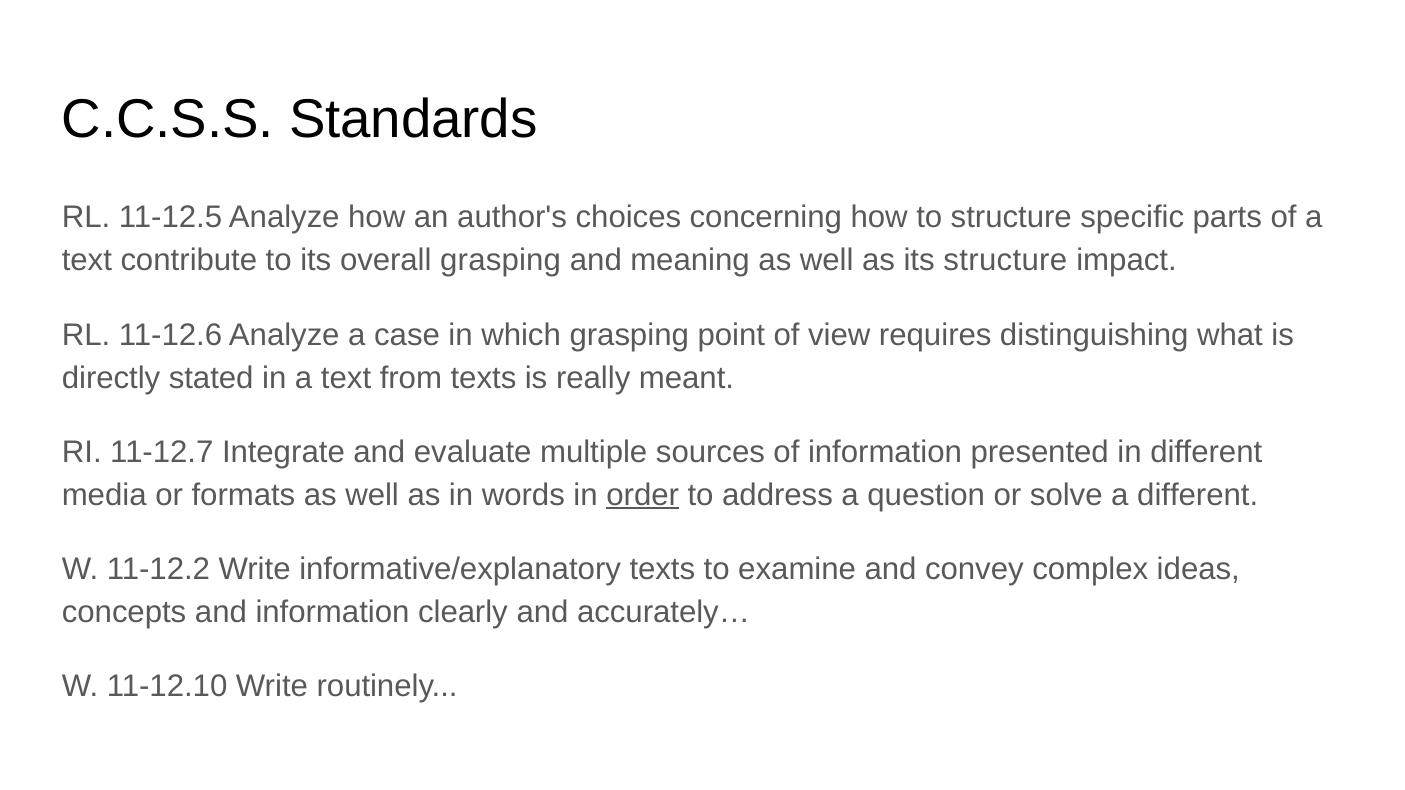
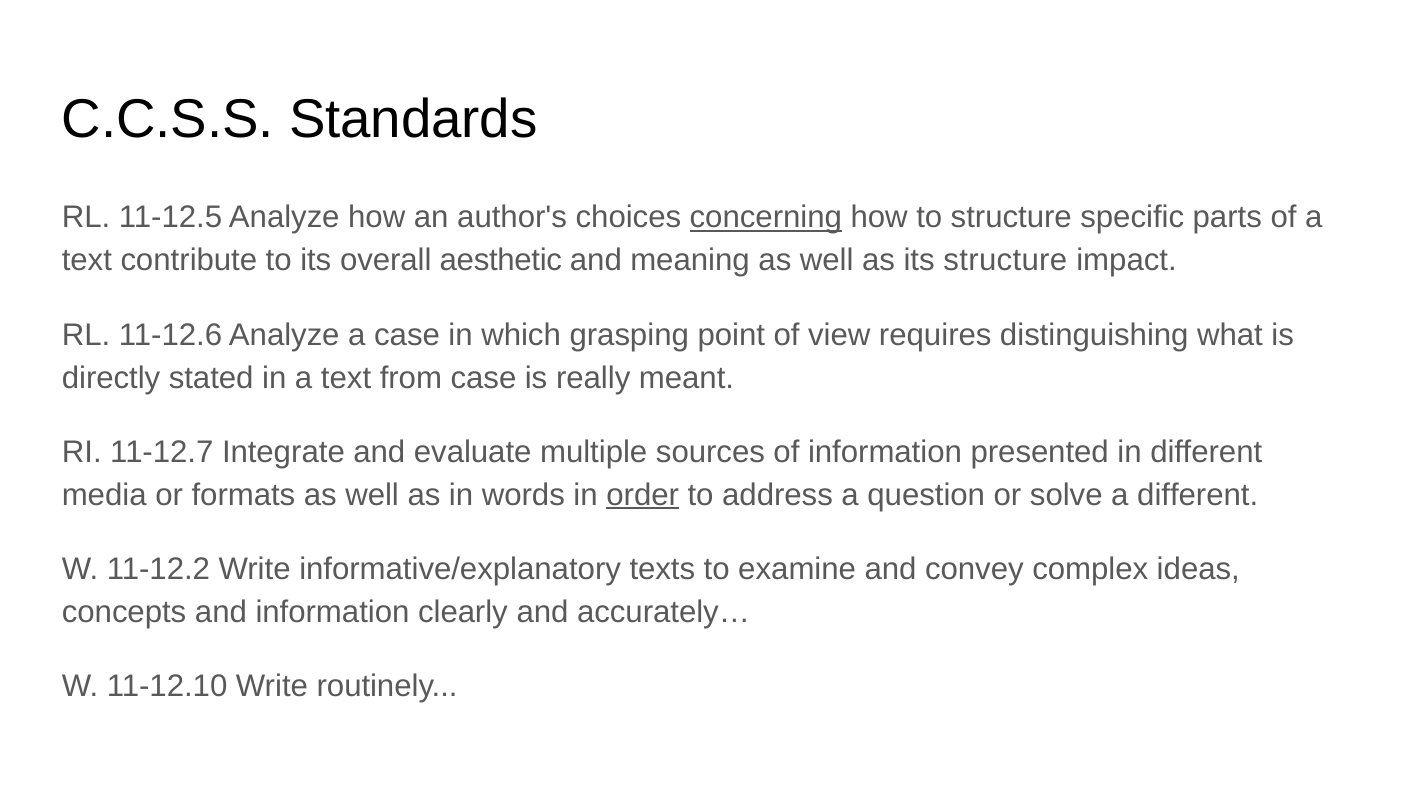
concerning underline: none -> present (766, 218)
overall grasping: grasping -> aesthetic (501, 261)
from texts: texts -> case (483, 378)
